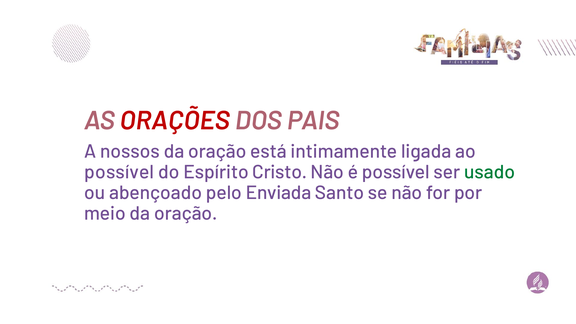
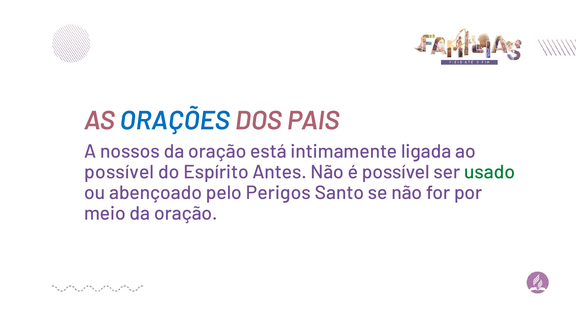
ORAÇÕES colour: red -> blue (175, 121)
Cristo: Cristo -> Antes (280, 172)
Enviada: Enviada -> Perigos (278, 193)
